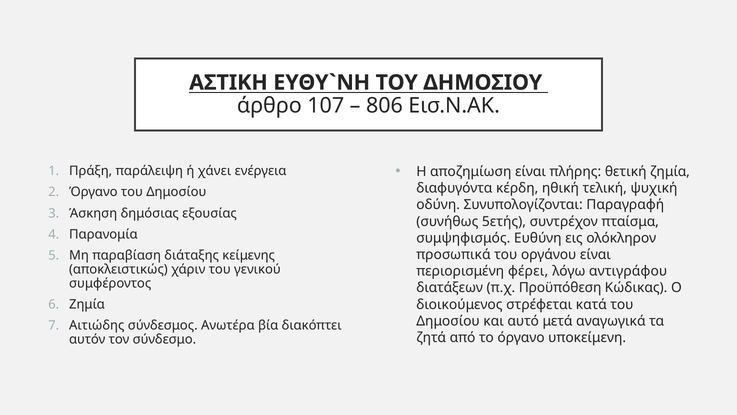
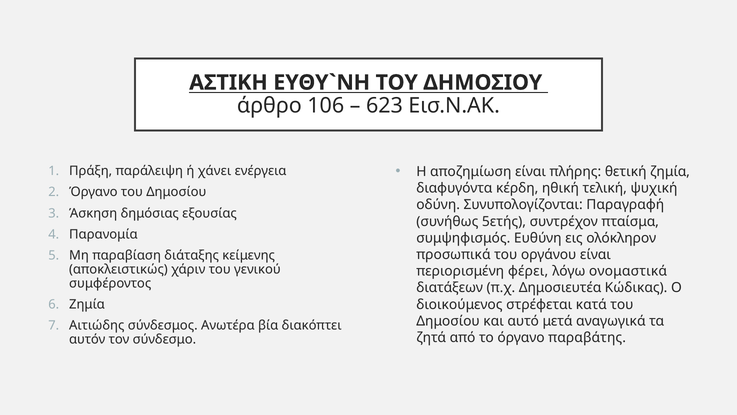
107: 107 -> 106 (326, 106)
806: 806 -> 623 (384, 106)
αντιγράφου: αντιγράφου -> ονομαστικά (628, 271)
Προϋπόθεση: Προϋπόθεση -> Δημοσιευτέα (560, 288)
υποκείμενη: υποκείμενη -> παραβάτης (587, 337)
